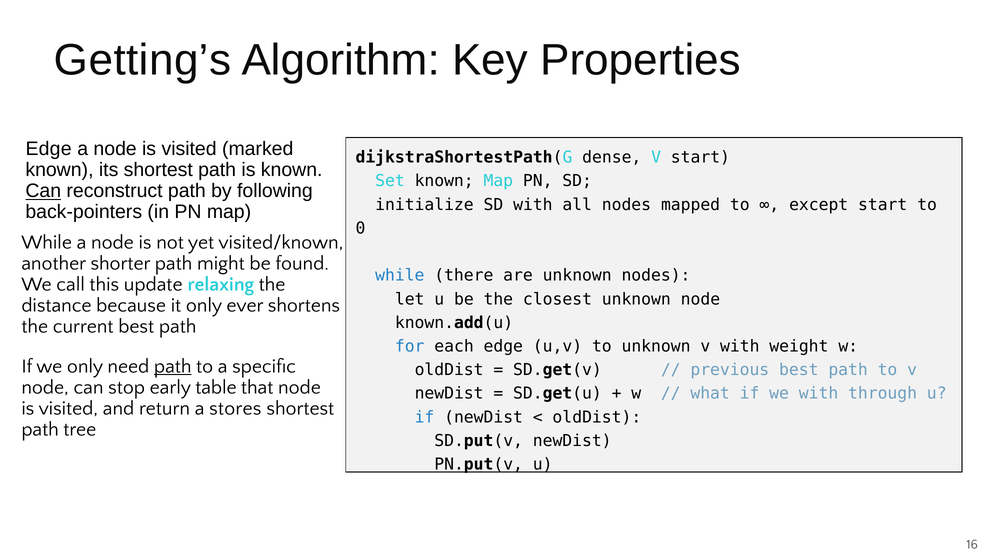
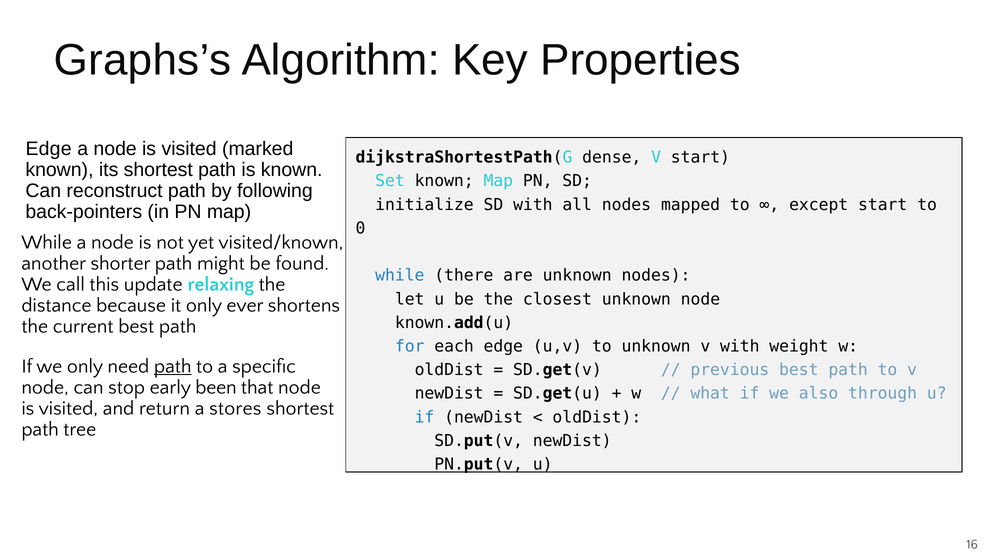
Getting’s: Getting’s -> Graphs’s (143, 60)
Can underline: present -> none (43, 191)
table: table -> been (216, 387)
we with: with -> also (819, 394)
